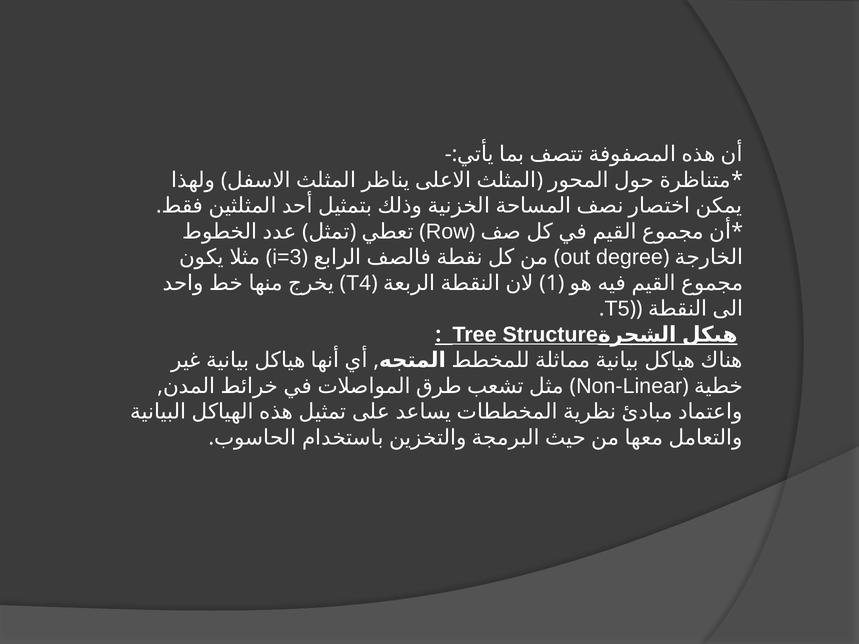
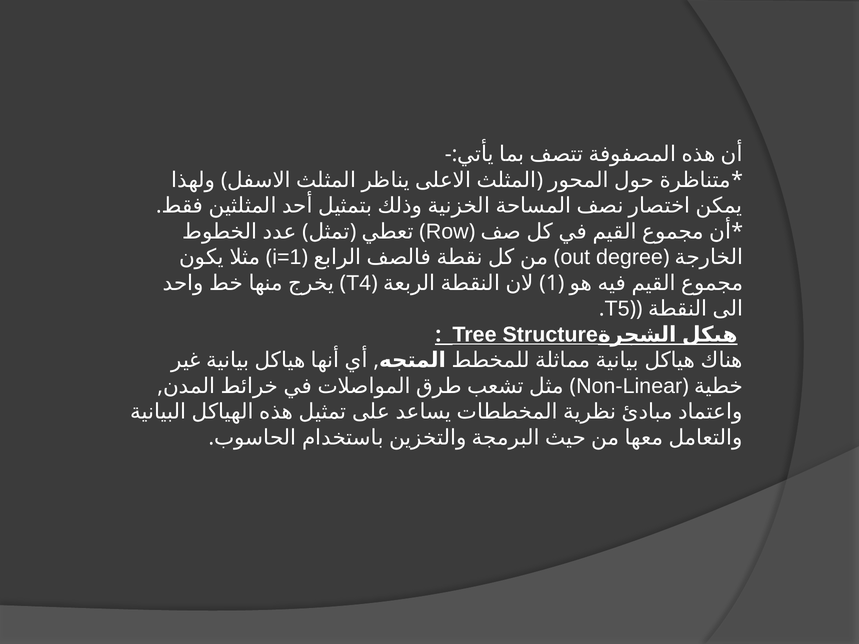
i=3: i=3 -> i=1 (287, 257)
